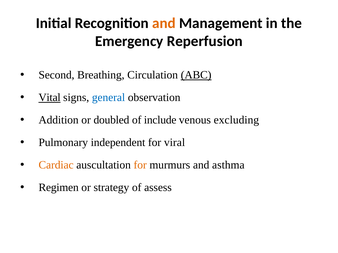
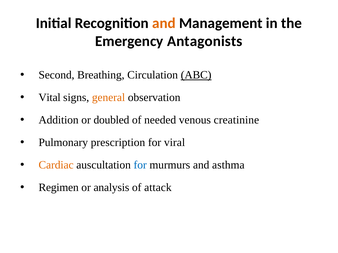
Reperfusion: Reperfusion -> Antagonists (205, 41)
Vital underline: present -> none (50, 98)
general colour: blue -> orange (109, 98)
include: include -> needed (160, 120)
excluding: excluding -> creatinine (236, 120)
independent: independent -> prescription (118, 143)
for colour: orange -> blue (140, 165)
strategy: strategy -> analysis (111, 188)
assess: assess -> attack (158, 188)
